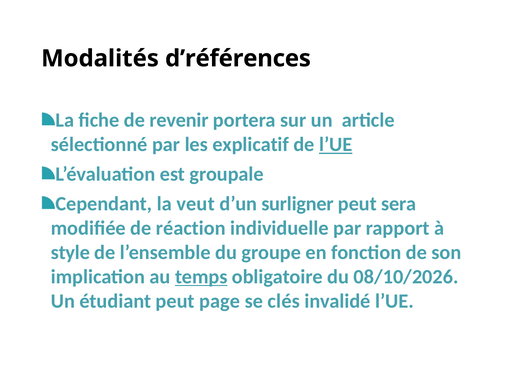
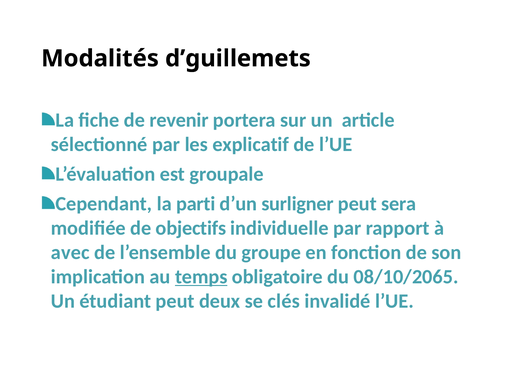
d’références: d’références -> d’guillemets (238, 59)
l’UE underline: present -> none (336, 145)
veut: veut -> parti (196, 204)
réaction: réaction -> objectifs (191, 229)
style: style -> avec (70, 253)
08/10/2026: 08/10/2026 -> 08/10/2065 (406, 277)
page: page -> deux (220, 301)
